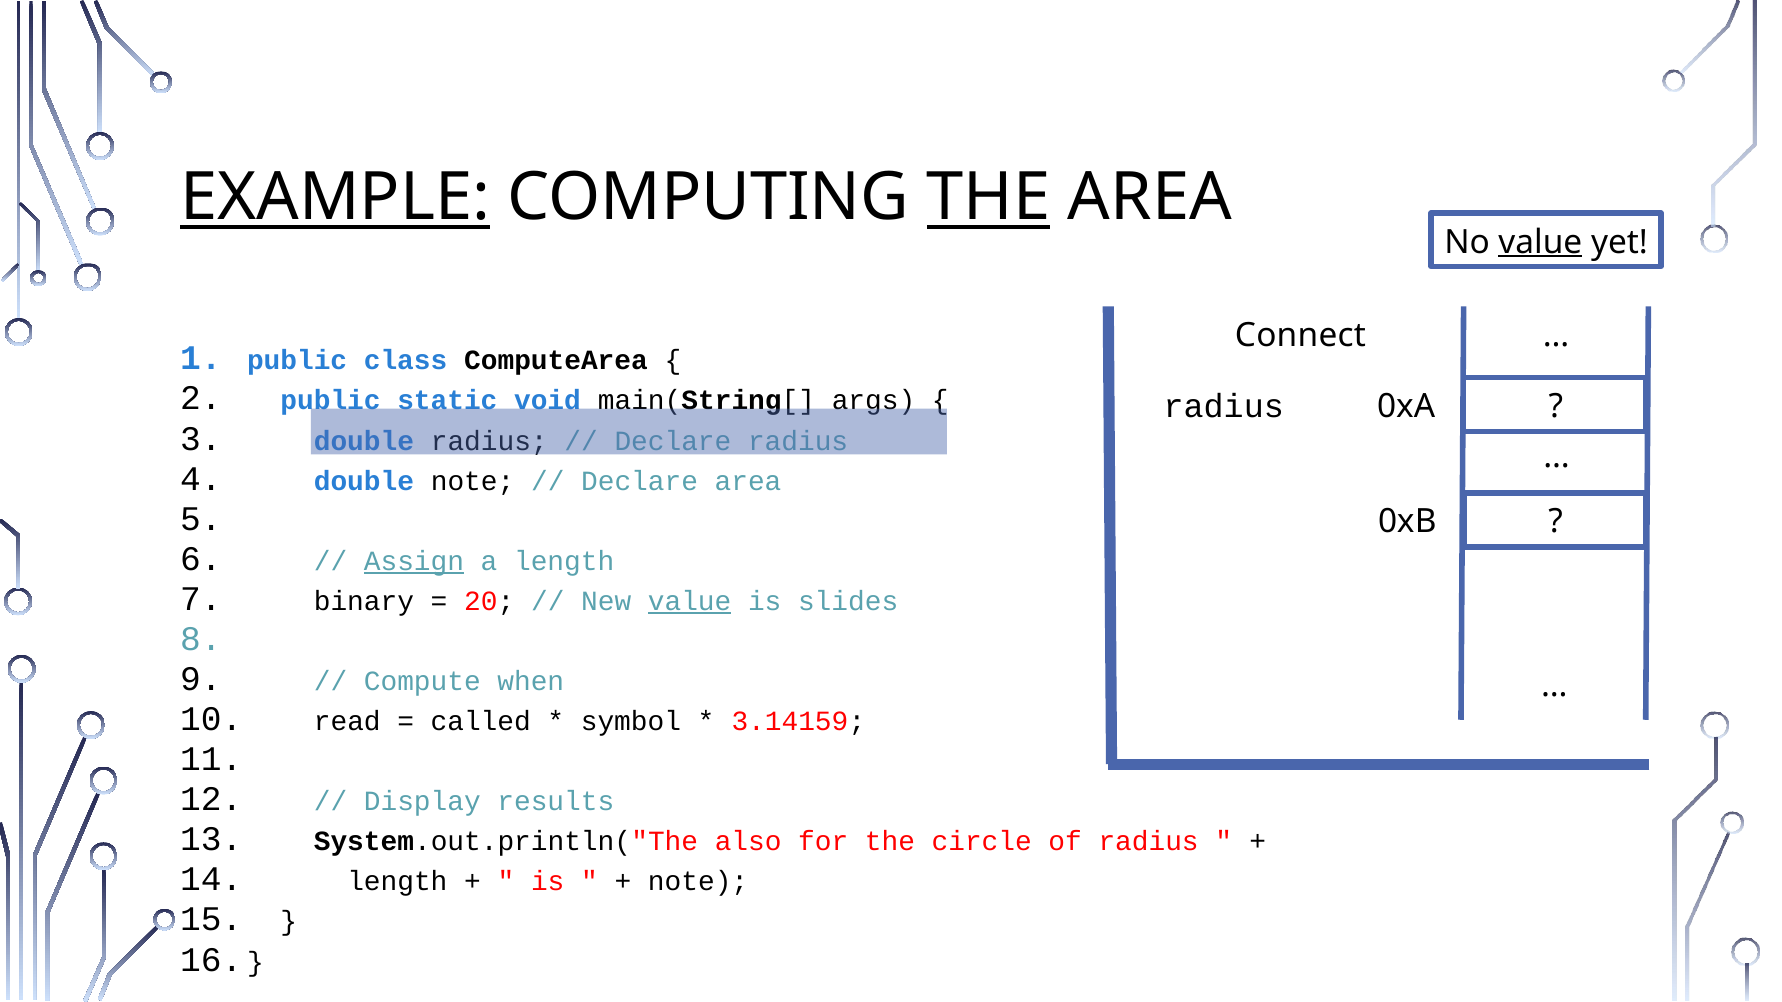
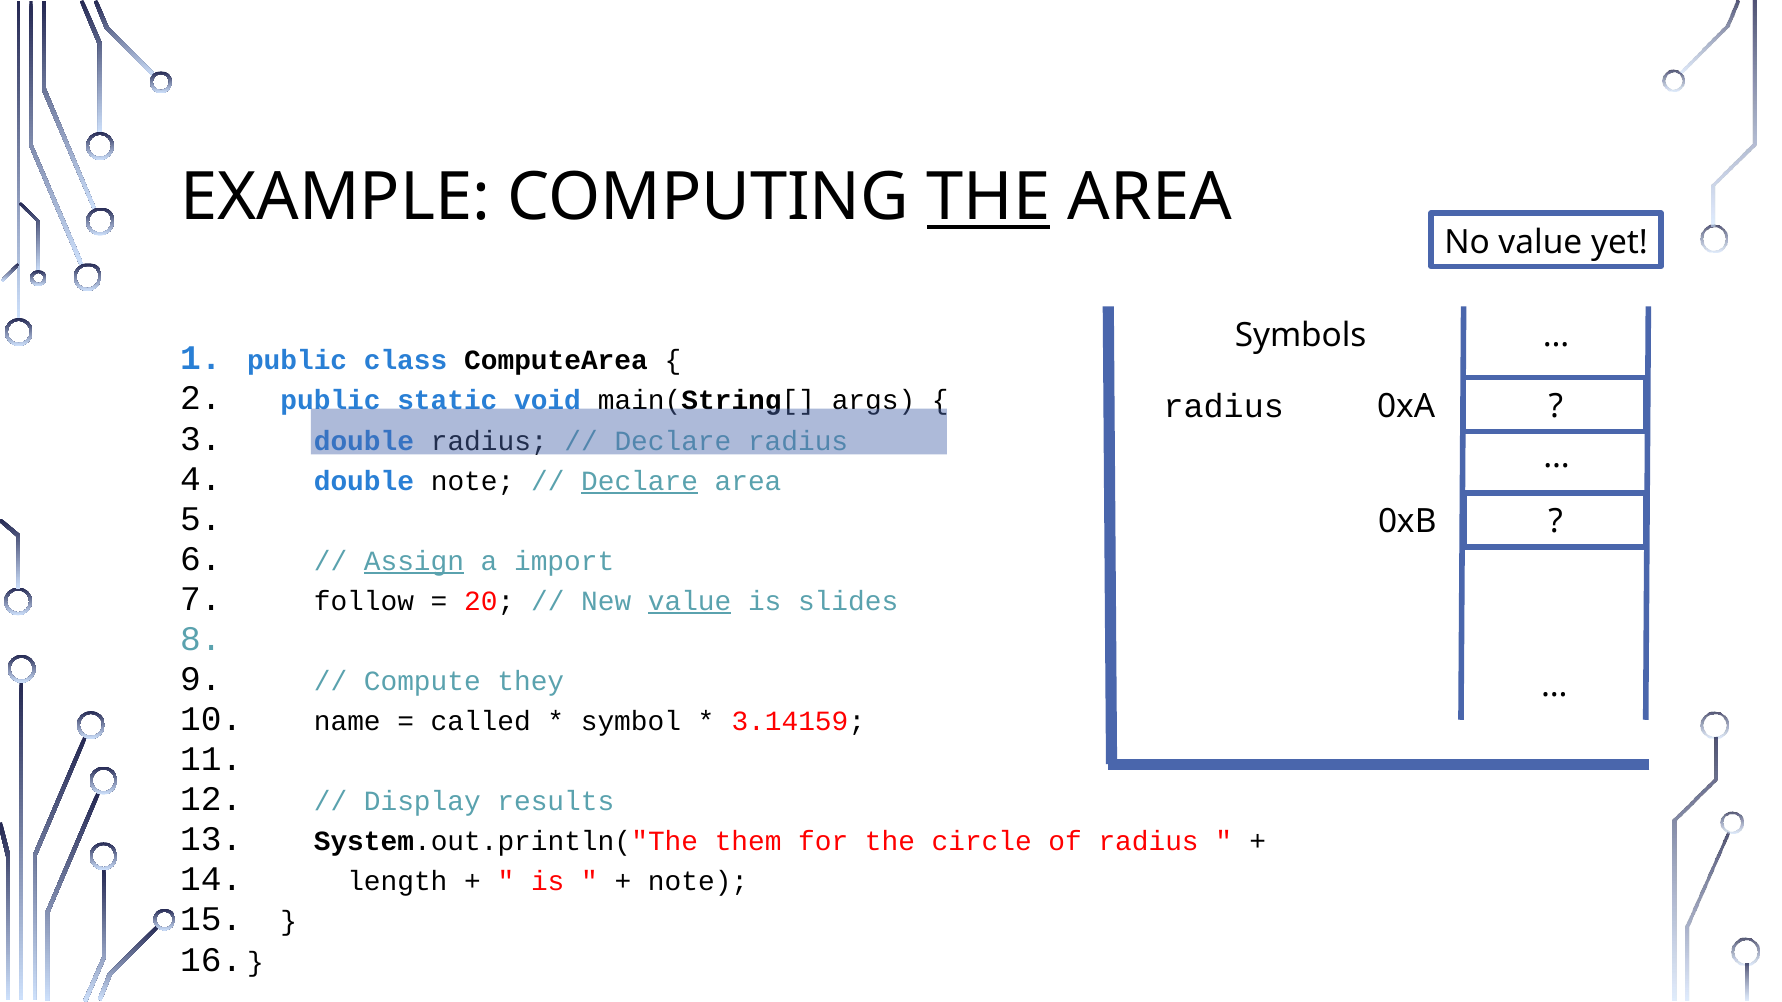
EXAMPLE underline: present -> none (335, 198)
value underline: present -> none (1540, 242)
Connect: Connect -> Symbols (1301, 335)
Declare underline: none -> present (640, 481)
a length: length -> import (564, 561)
binary: binary -> follow (364, 601)
when: when -> they (531, 682)
read: read -> name (347, 722)
also: also -> them (748, 842)
